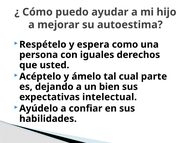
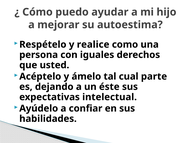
espera: espera -> realice (93, 45)
bien: bien -> éste (109, 87)
